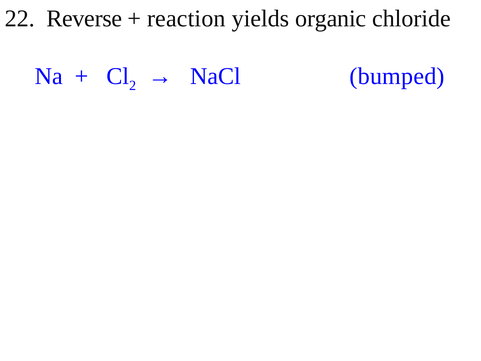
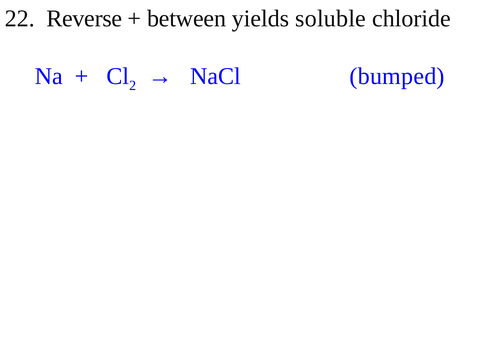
reaction: reaction -> between (187, 18)
organic: organic -> soluble (331, 18)
